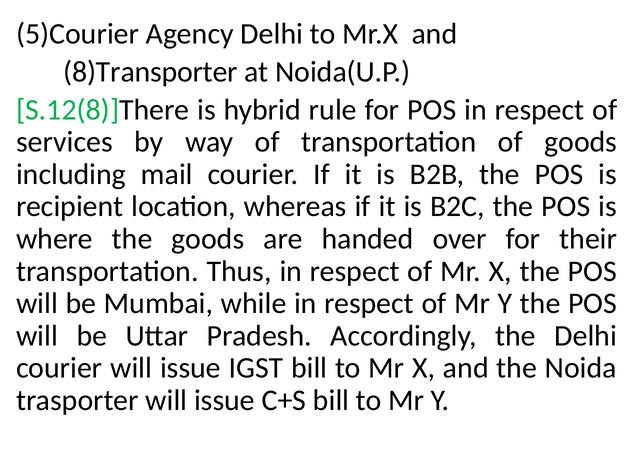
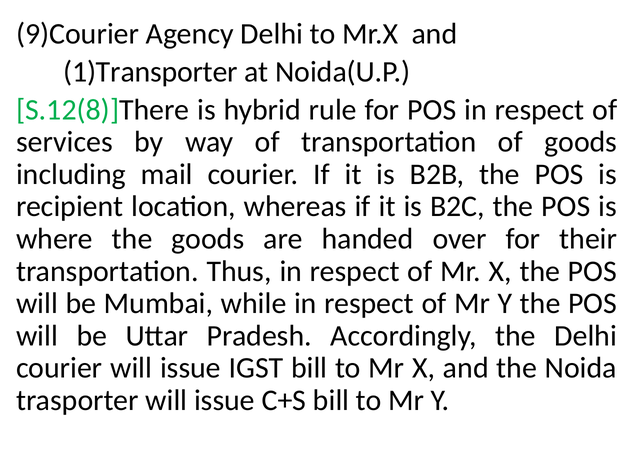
5)Courier: 5)Courier -> 9)Courier (78, 34)
8)Transporter: 8)Transporter -> 1)Transporter (151, 72)
